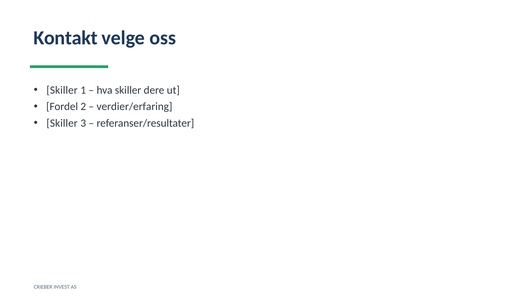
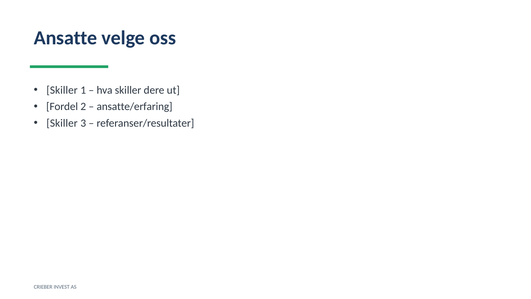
Kontakt: Kontakt -> Ansatte (65, 38)
verdier/erfaring: verdier/erfaring -> ansatte/erfaring (135, 107)
